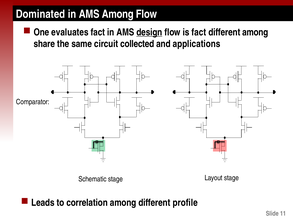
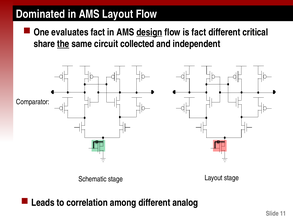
AMS Among: Among -> Layout (118, 14)
different among: among -> critical (255, 32)
the underline: none -> present (63, 44)
applications: applications -> independent (197, 44)
profile: profile -> analog (185, 202)
